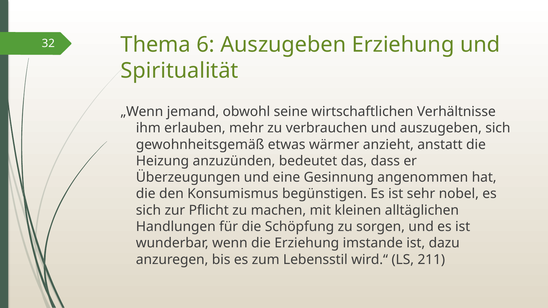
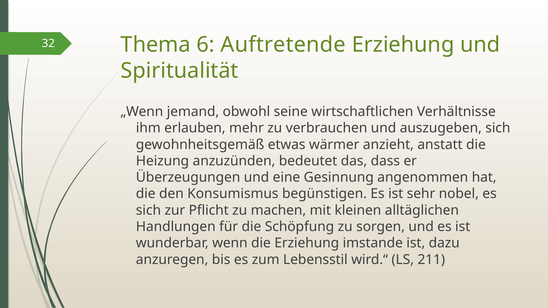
6 Auszugeben: Auszugeben -> Auftretende (283, 45)
